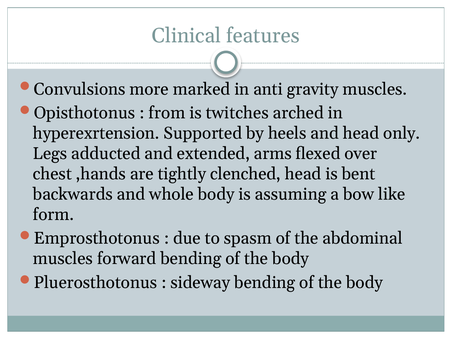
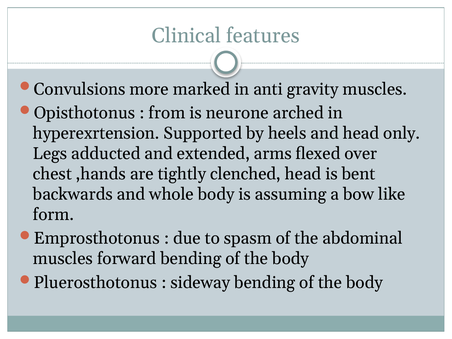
twitches: twitches -> neurone (237, 113)
